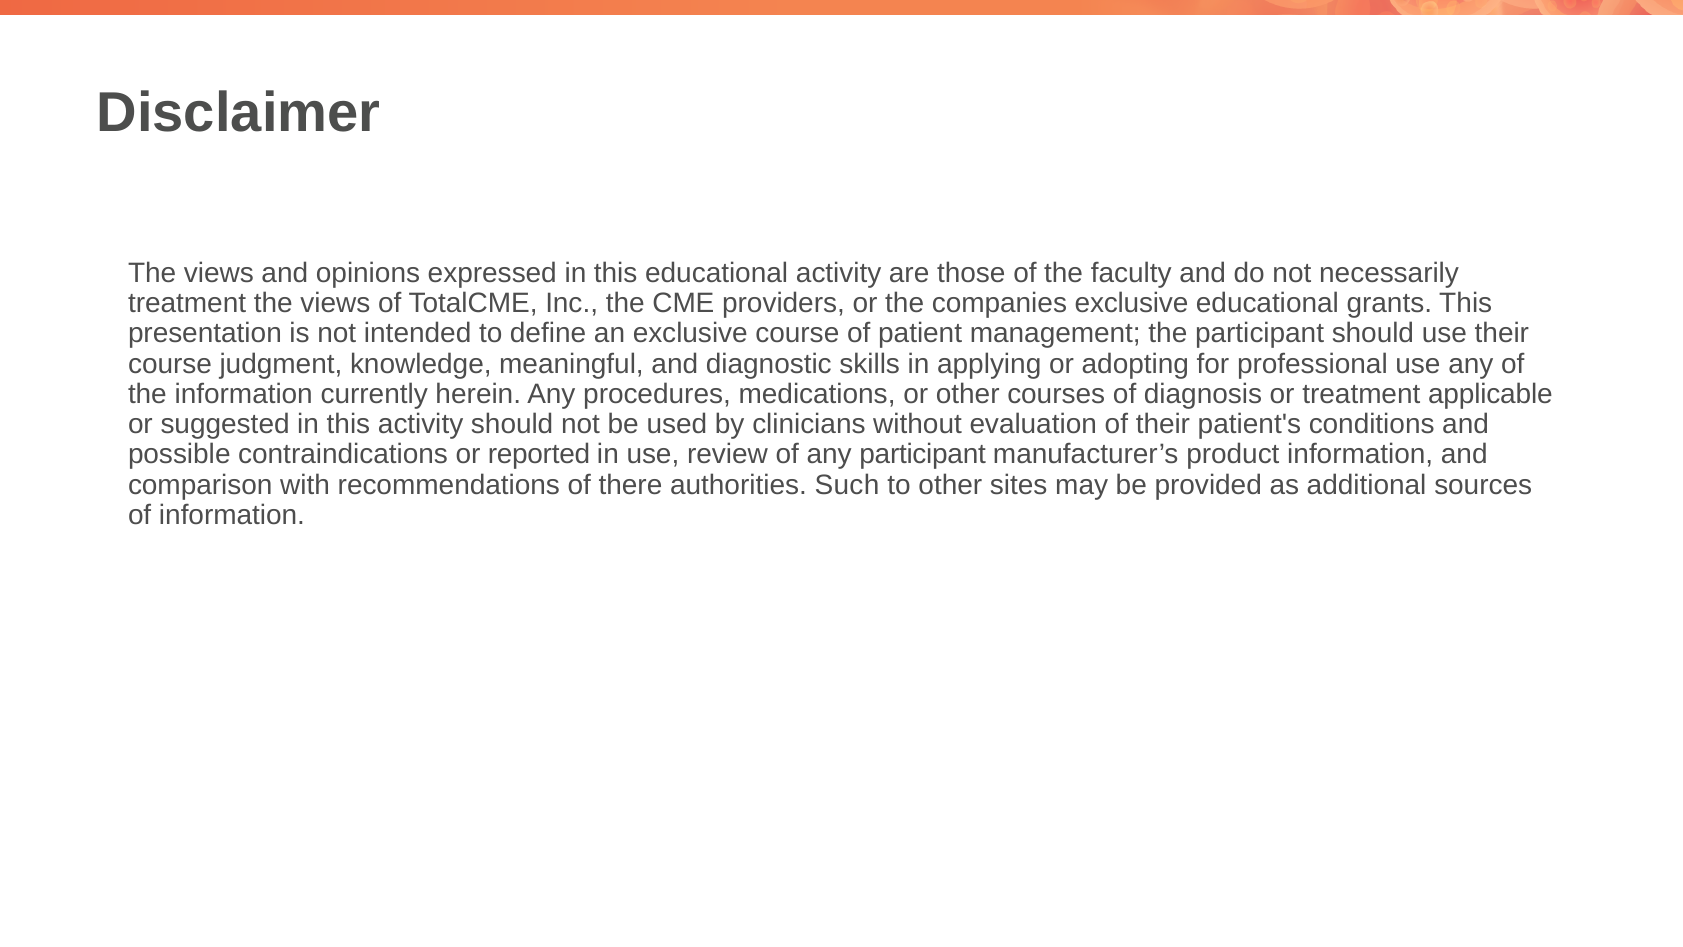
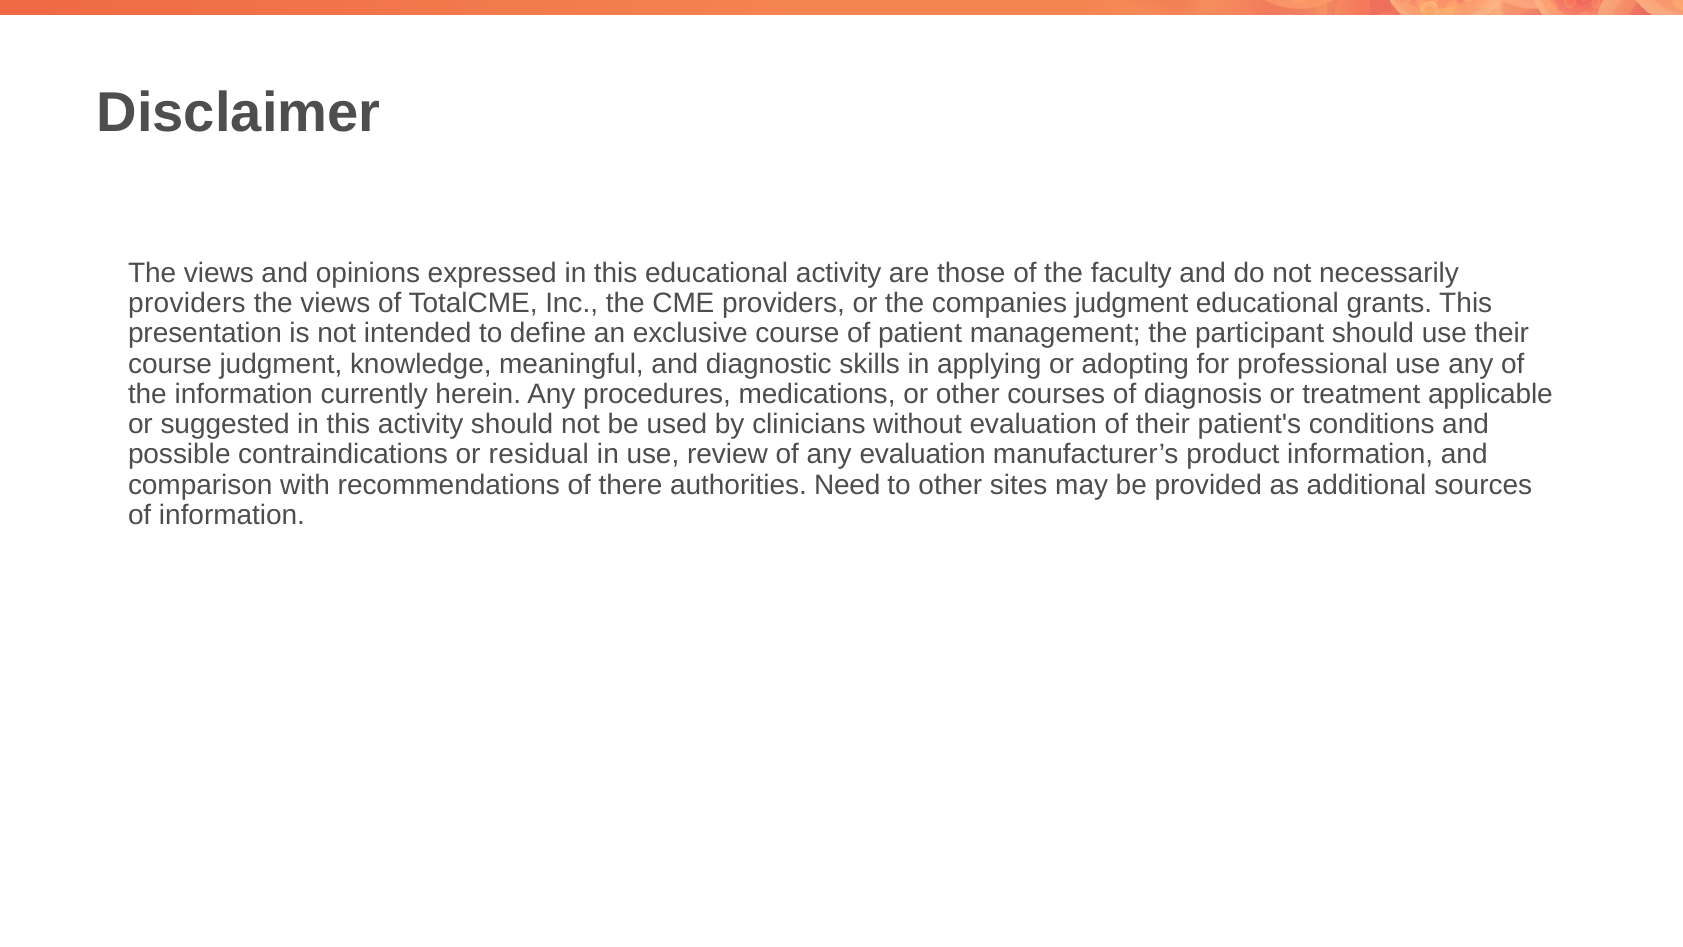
treatment: treatment -> providers (187, 303)
companies exclusive: exclusive -> judgment (1132, 303)
reported: reported -> residual (539, 454)
any participant: participant -> evaluation (923, 454)
Such: Such -> Need (847, 485)
